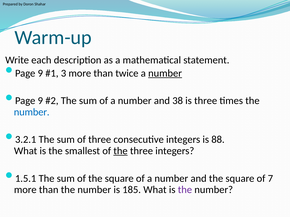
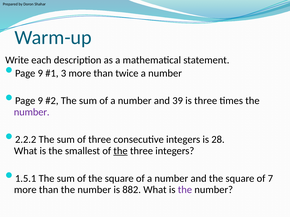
number underline: present -> none (165, 73)
38: 38 -> 39 (178, 101)
number colour: blue -> purple (32, 112)
3.2.1: 3.2.1 -> 2.2.2 (26, 140)
88: 88 -> 28 (218, 140)
185: 185 -> 882 (132, 190)
